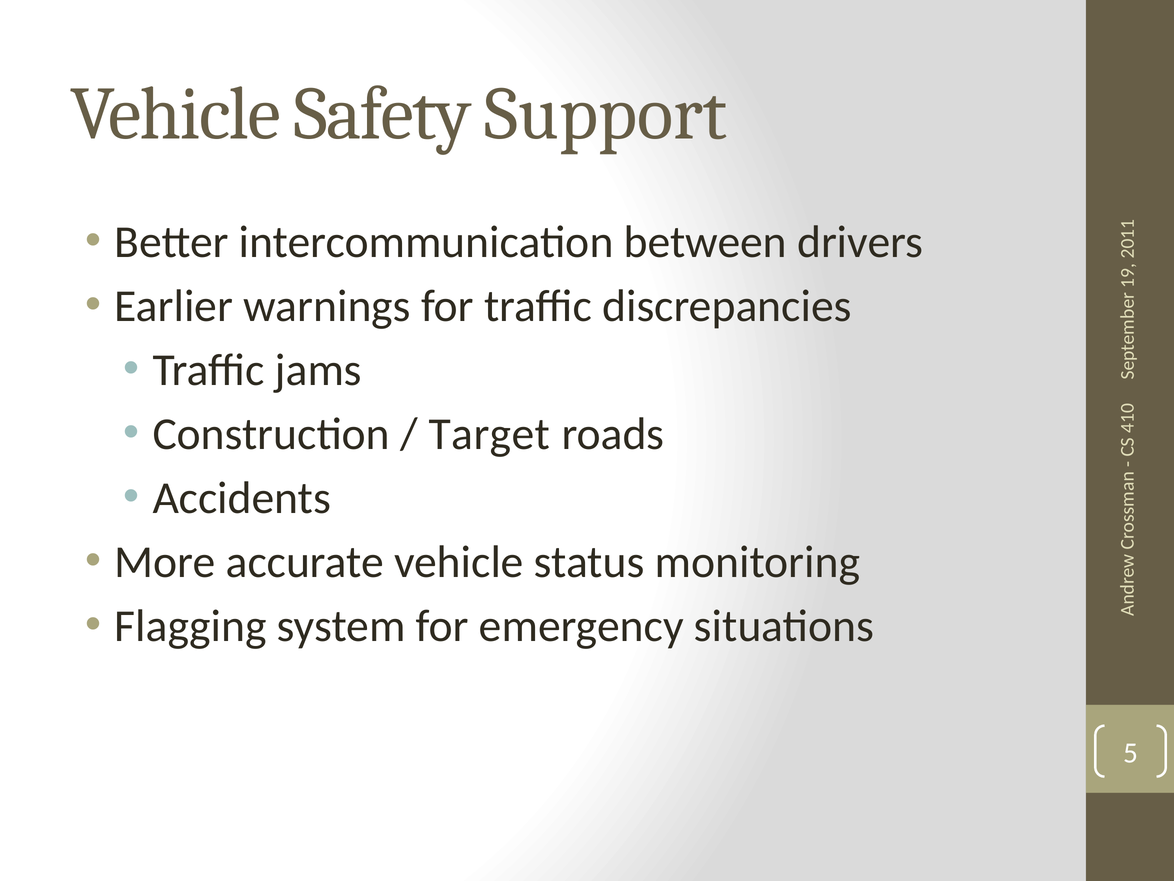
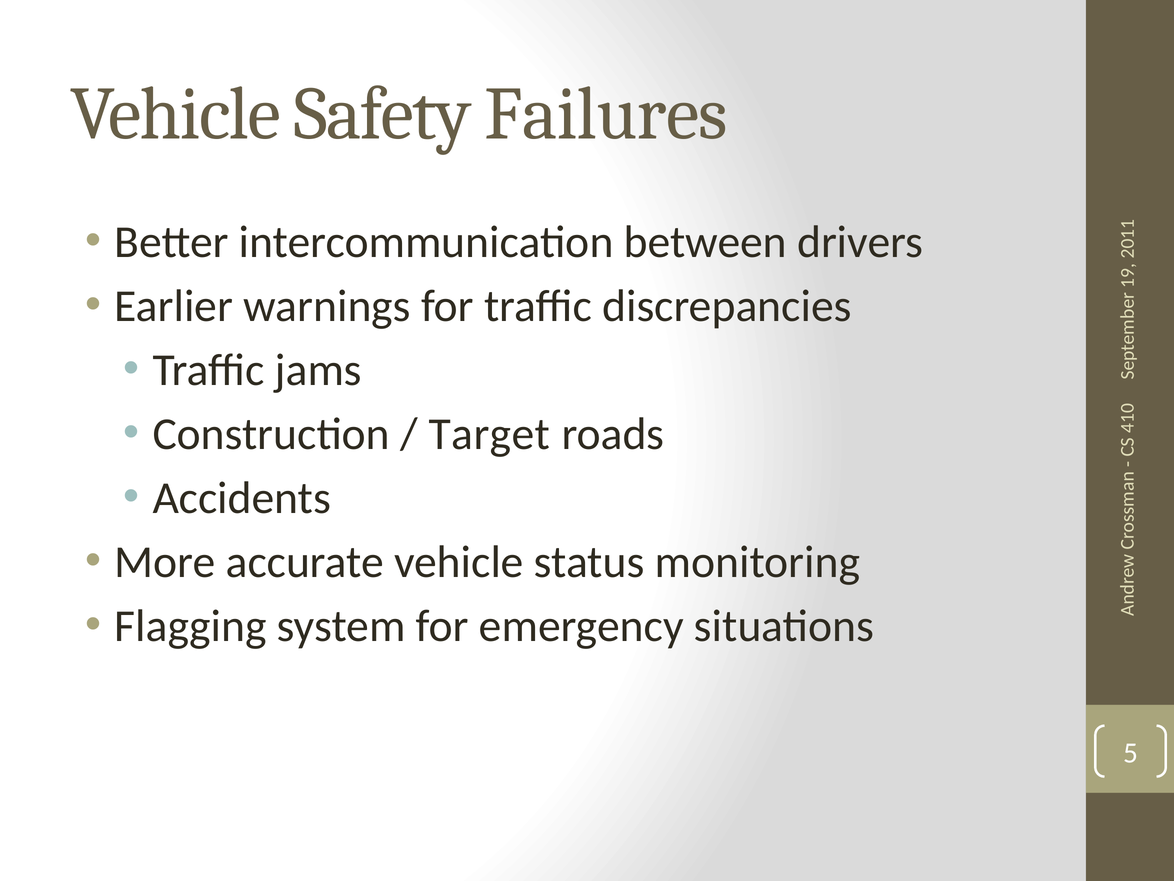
Support: Support -> Failures (606, 114)
